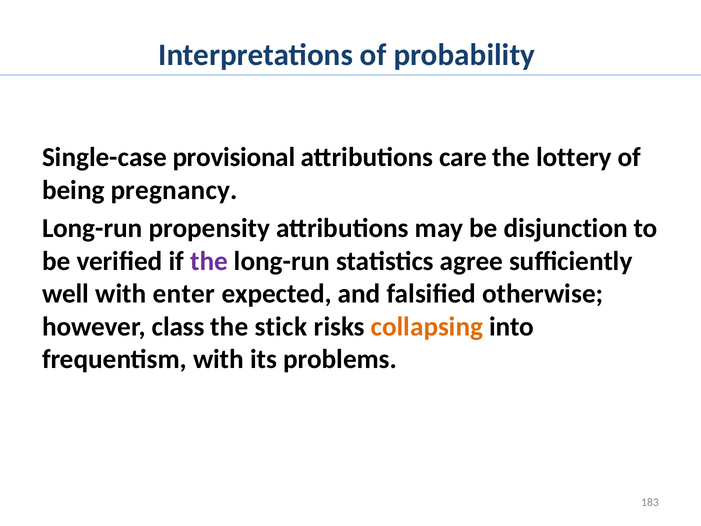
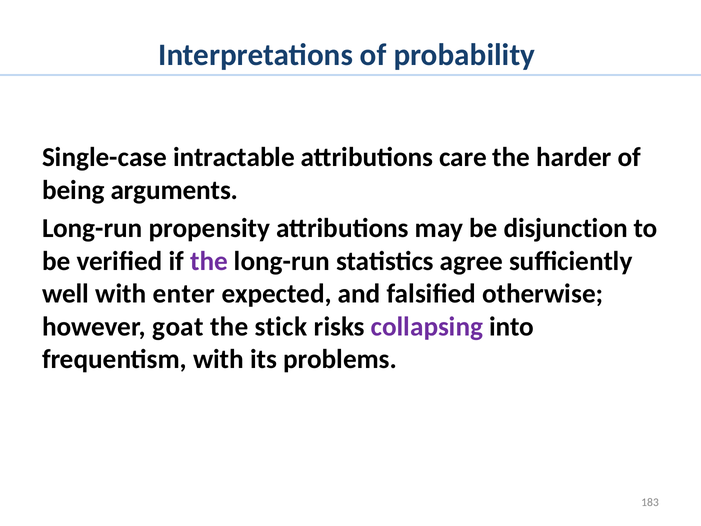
provisional: provisional -> intractable (234, 157)
lottery: lottery -> harder (574, 157)
pregnancy: pregnancy -> arguments (174, 190)
class: class -> goat (178, 326)
collapsing colour: orange -> purple (427, 326)
